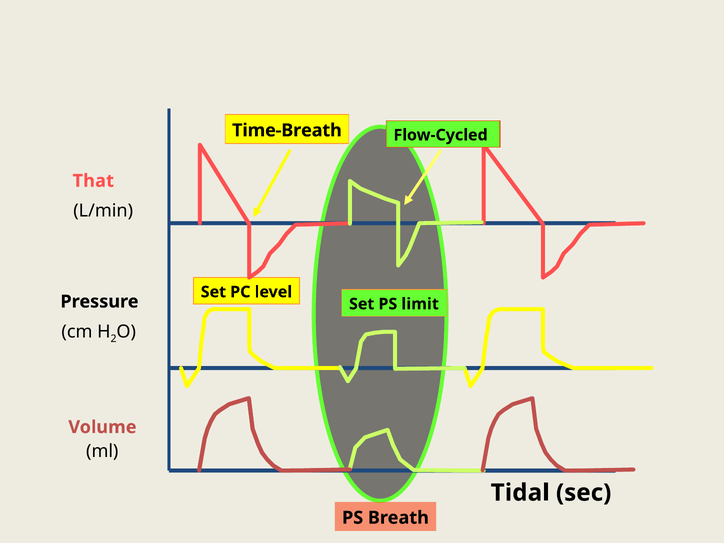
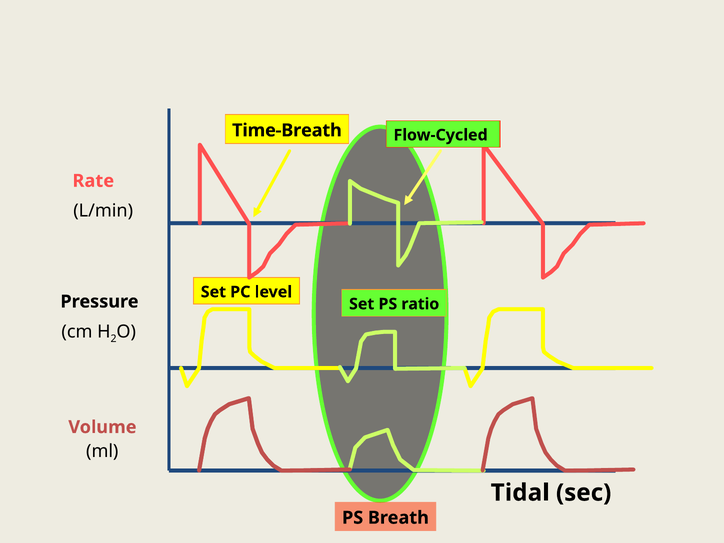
That: That -> Rate (93, 181)
limit: limit -> ratio (420, 304)
